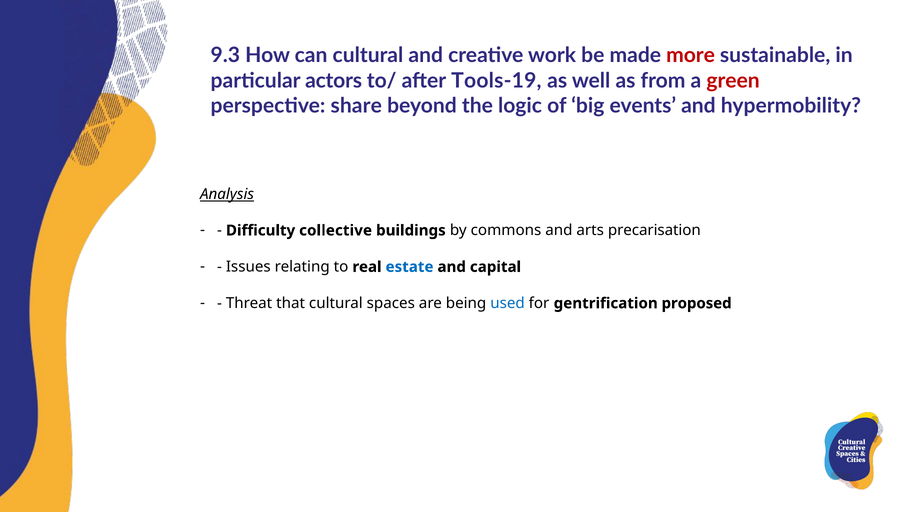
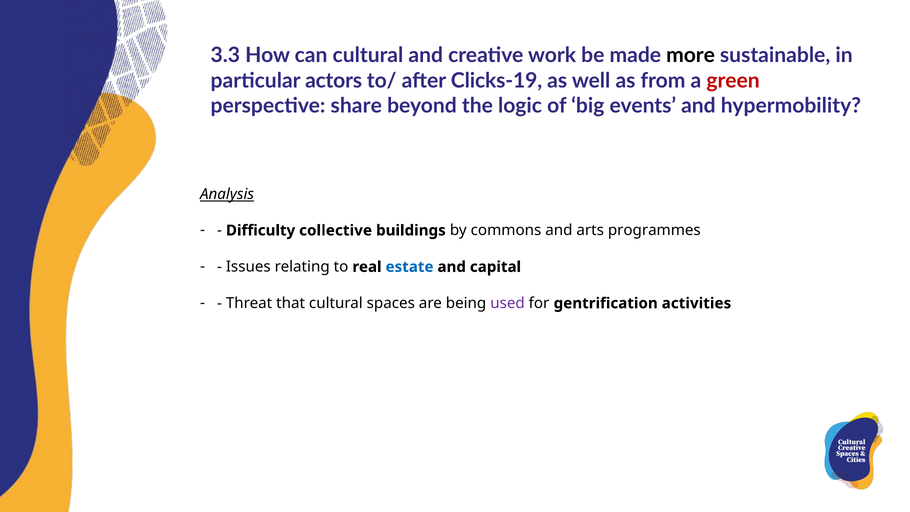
9.3: 9.3 -> 3.3 (225, 55)
more colour: red -> black (691, 55)
Tools-19: Tools-19 -> Clicks-19 (497, 81)
precarisation: precarisation -> programmes (654, 230)
used colour: blue -> purple (508, 303)
proposed: proposed -> activities (696, 303)
